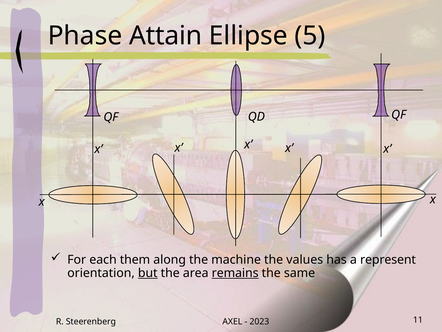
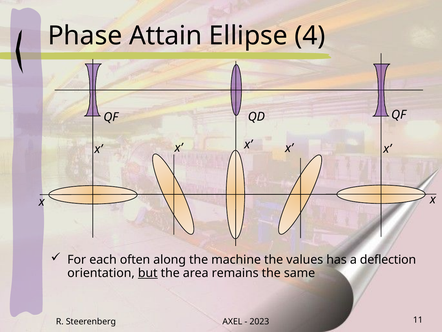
5: 5 -> 4 (310, 36)
them: them -> often (135, 259)
represent: represent -> deflection (388, 259)
remains underline: present -> none (235, 273)
